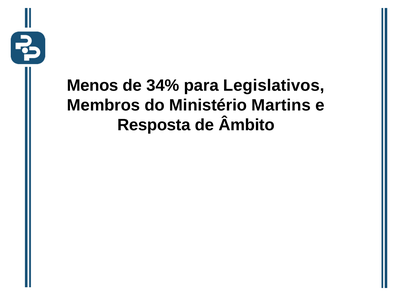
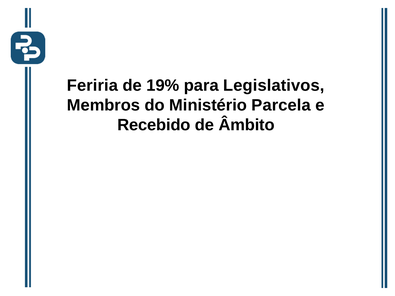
Menos: Menos -> Feriria (92, 85)
34%: 34% -> 19% (163, 85)
Martins: Martins -> Parcela (281, 105)
Resposta: Resposta -> Recebido (154, 125)
